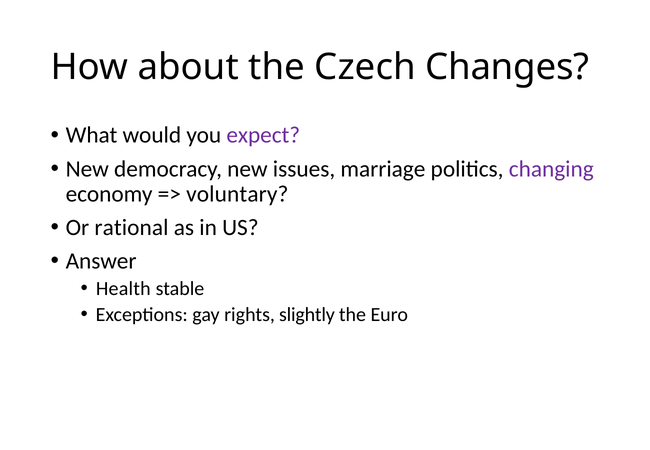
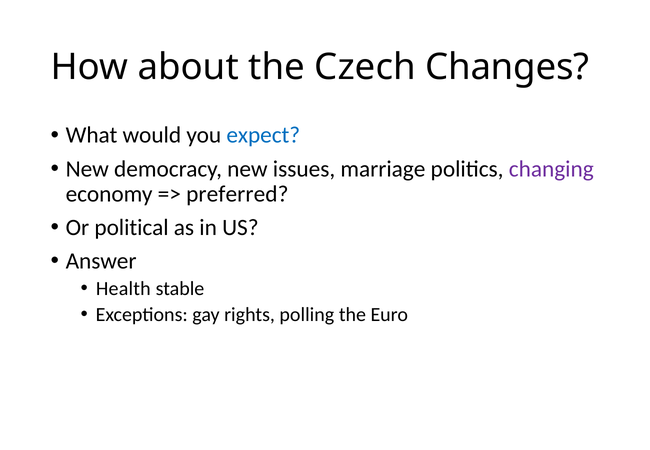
expect colour: purple -> blue (263, 135)
voluntary: voluntary -> preferred (237, 194)
rational: rational -> political (132, 228)
slightly: slightly -> polling (307, 314)
